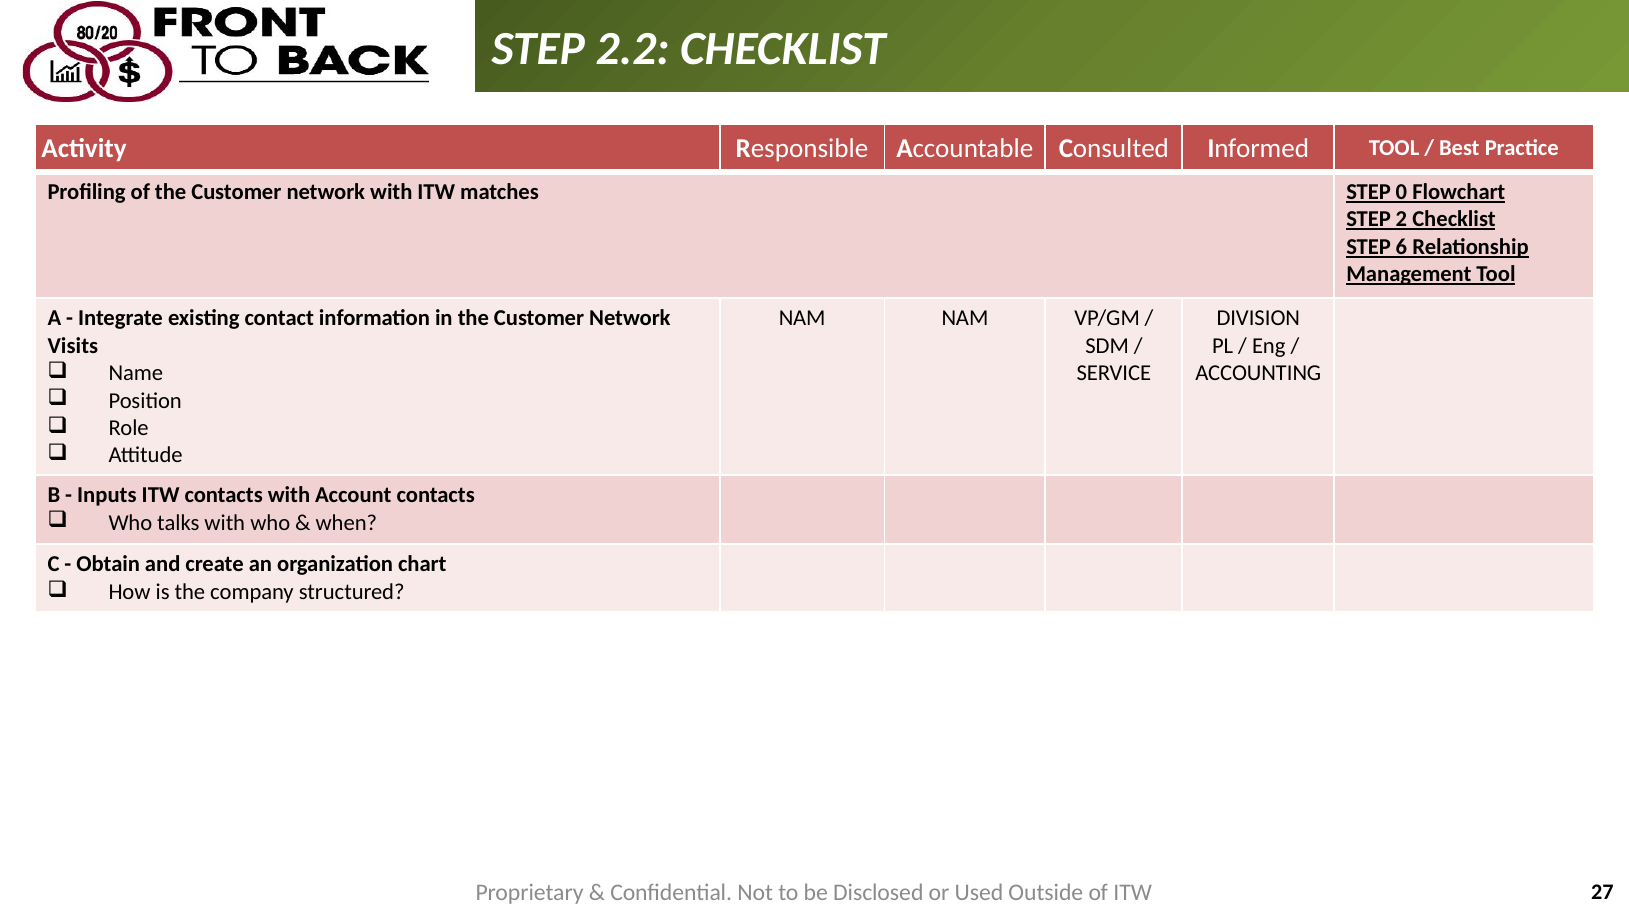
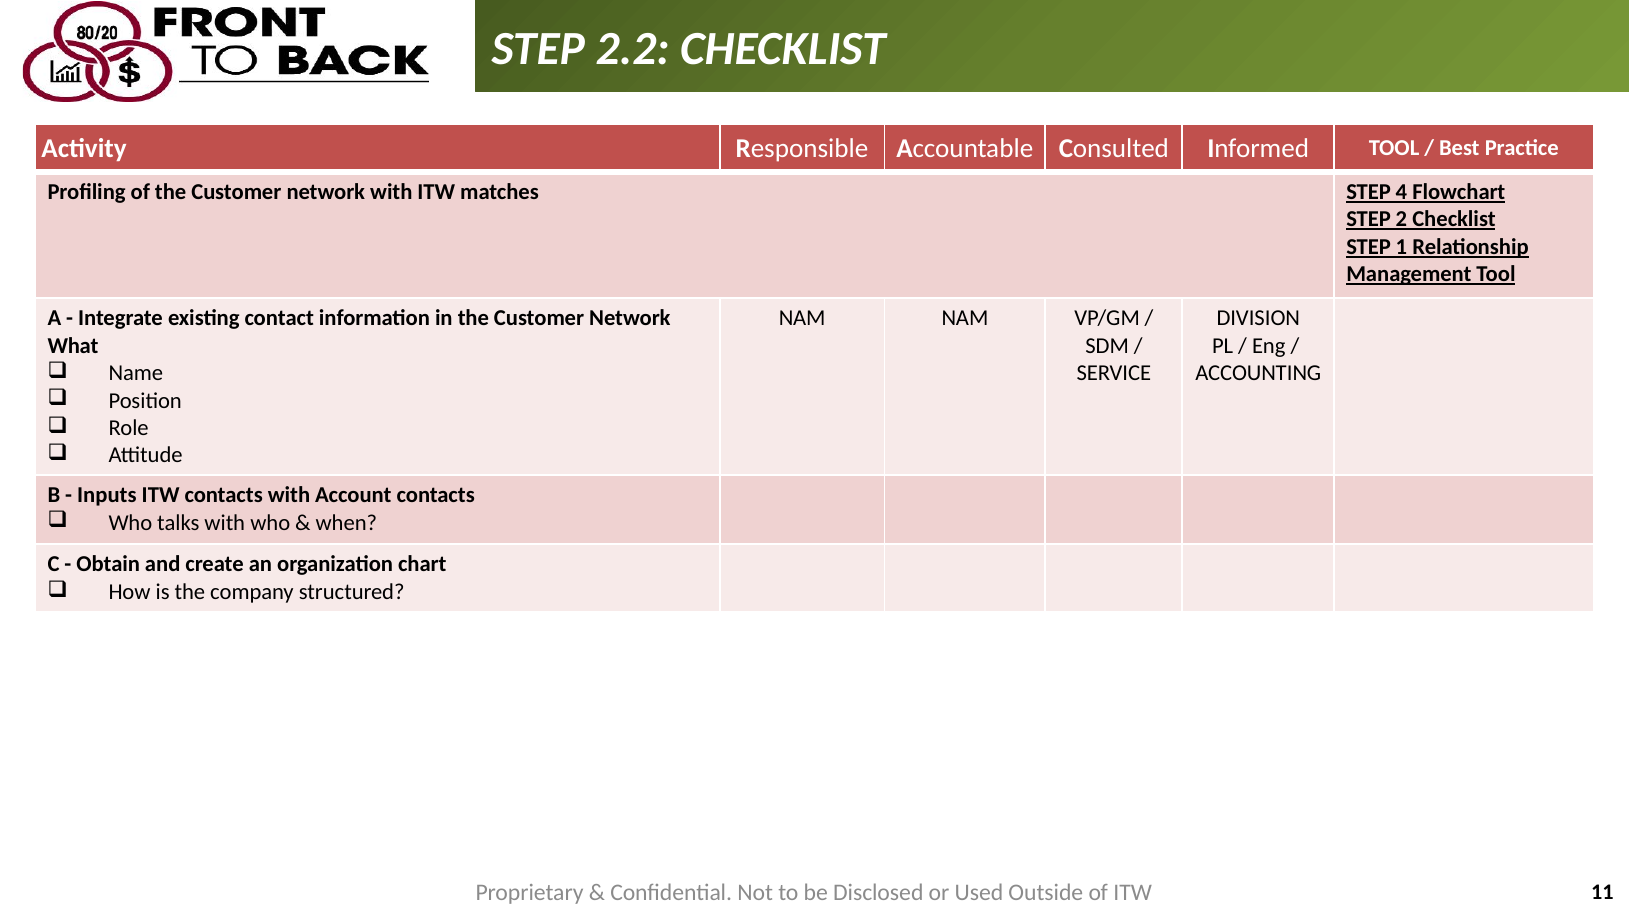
0: 0 -> 4 (1401, 192)
6: 6 -> 1 (1401, 247)
Visits: Visits -> What (73, 345)
27: 27 -> 11 (1602, 892)
